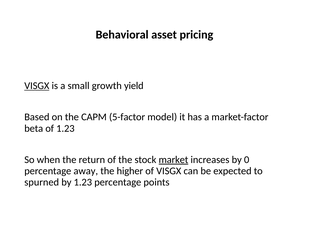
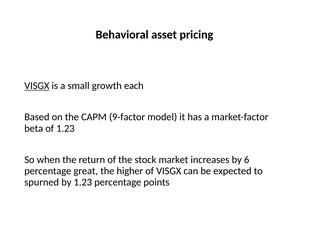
yield: yield -> each (134, 86)
5-factor: 5-factor -> 9-factor (127, 117)
market underline: present -> none (173, 159)
0: 0 -> 6 (247, 159)
away: away -> great (86, 171)
